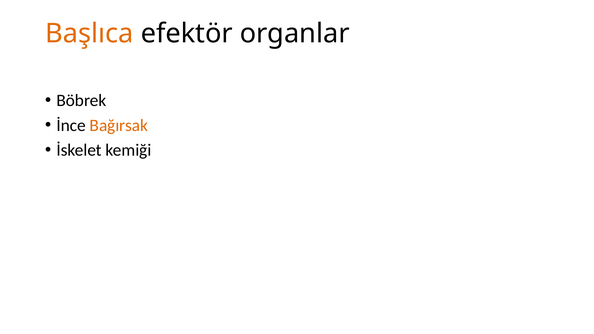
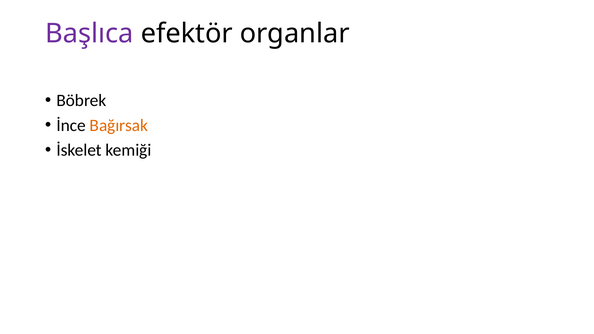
Başlıca colour: orange -> purple (89, 34)
